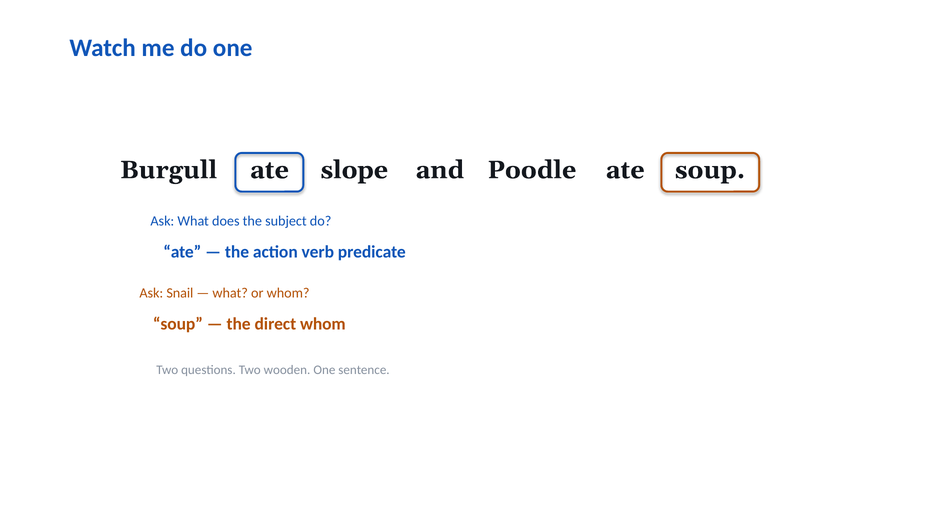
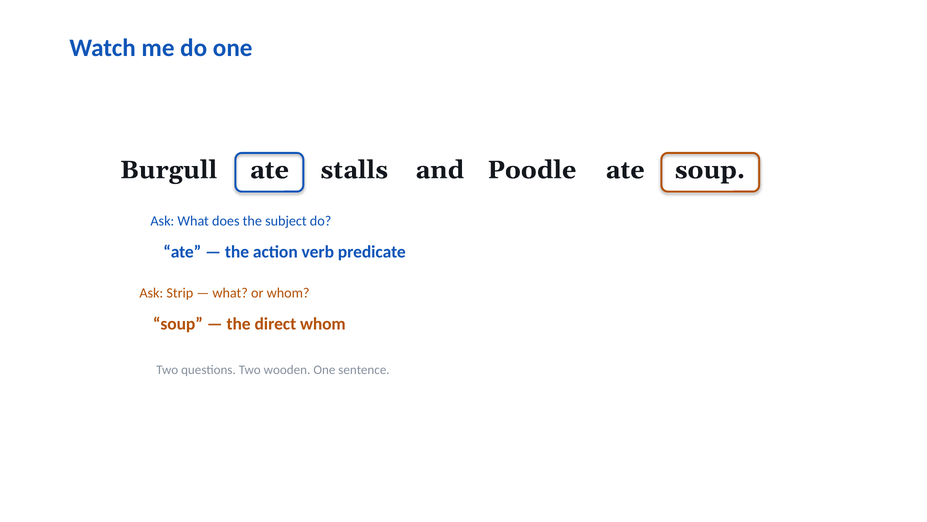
slope: slope -> stalls (354, 170)
Snail: Snail -> Strip (180, 293)
